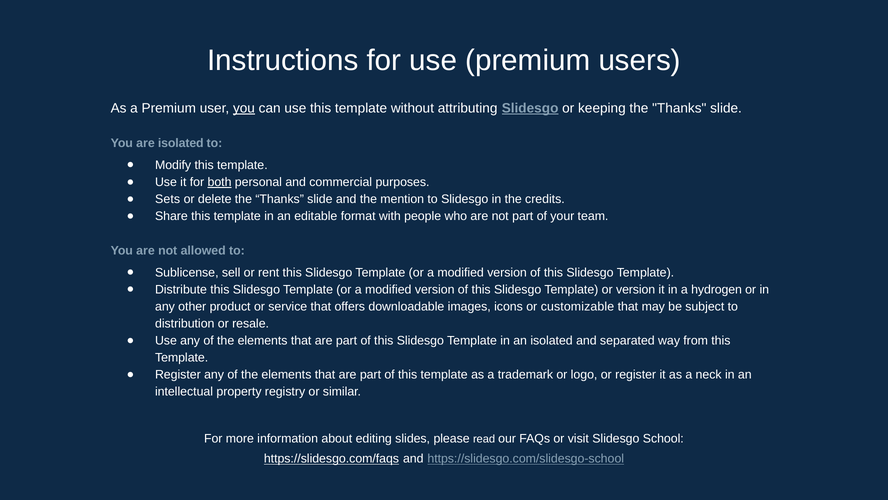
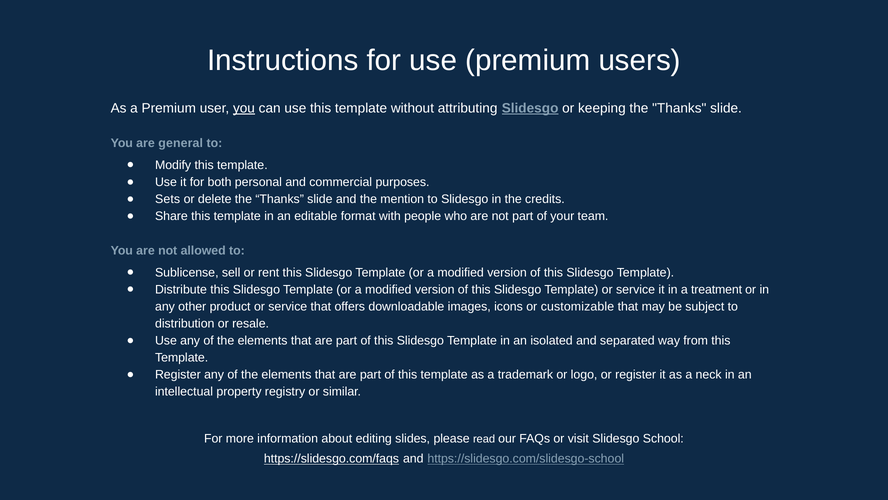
are isolated: isolated -> general (181, 143)
both underline: present -> none (220, 182)
Template or version: version -> service (636, 289)
hydrogen: hydrogen -> treatment (717, 289)
